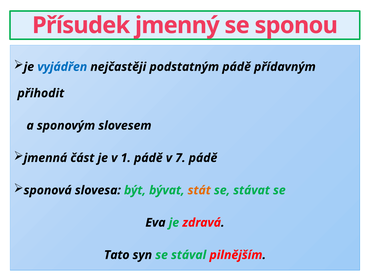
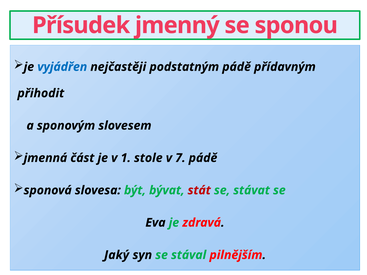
1 pádě: pádě -> stole (148, 158)
stát colour: orange -> red (199, 190)
Tato: Tato -> Jaký (117, 255)
